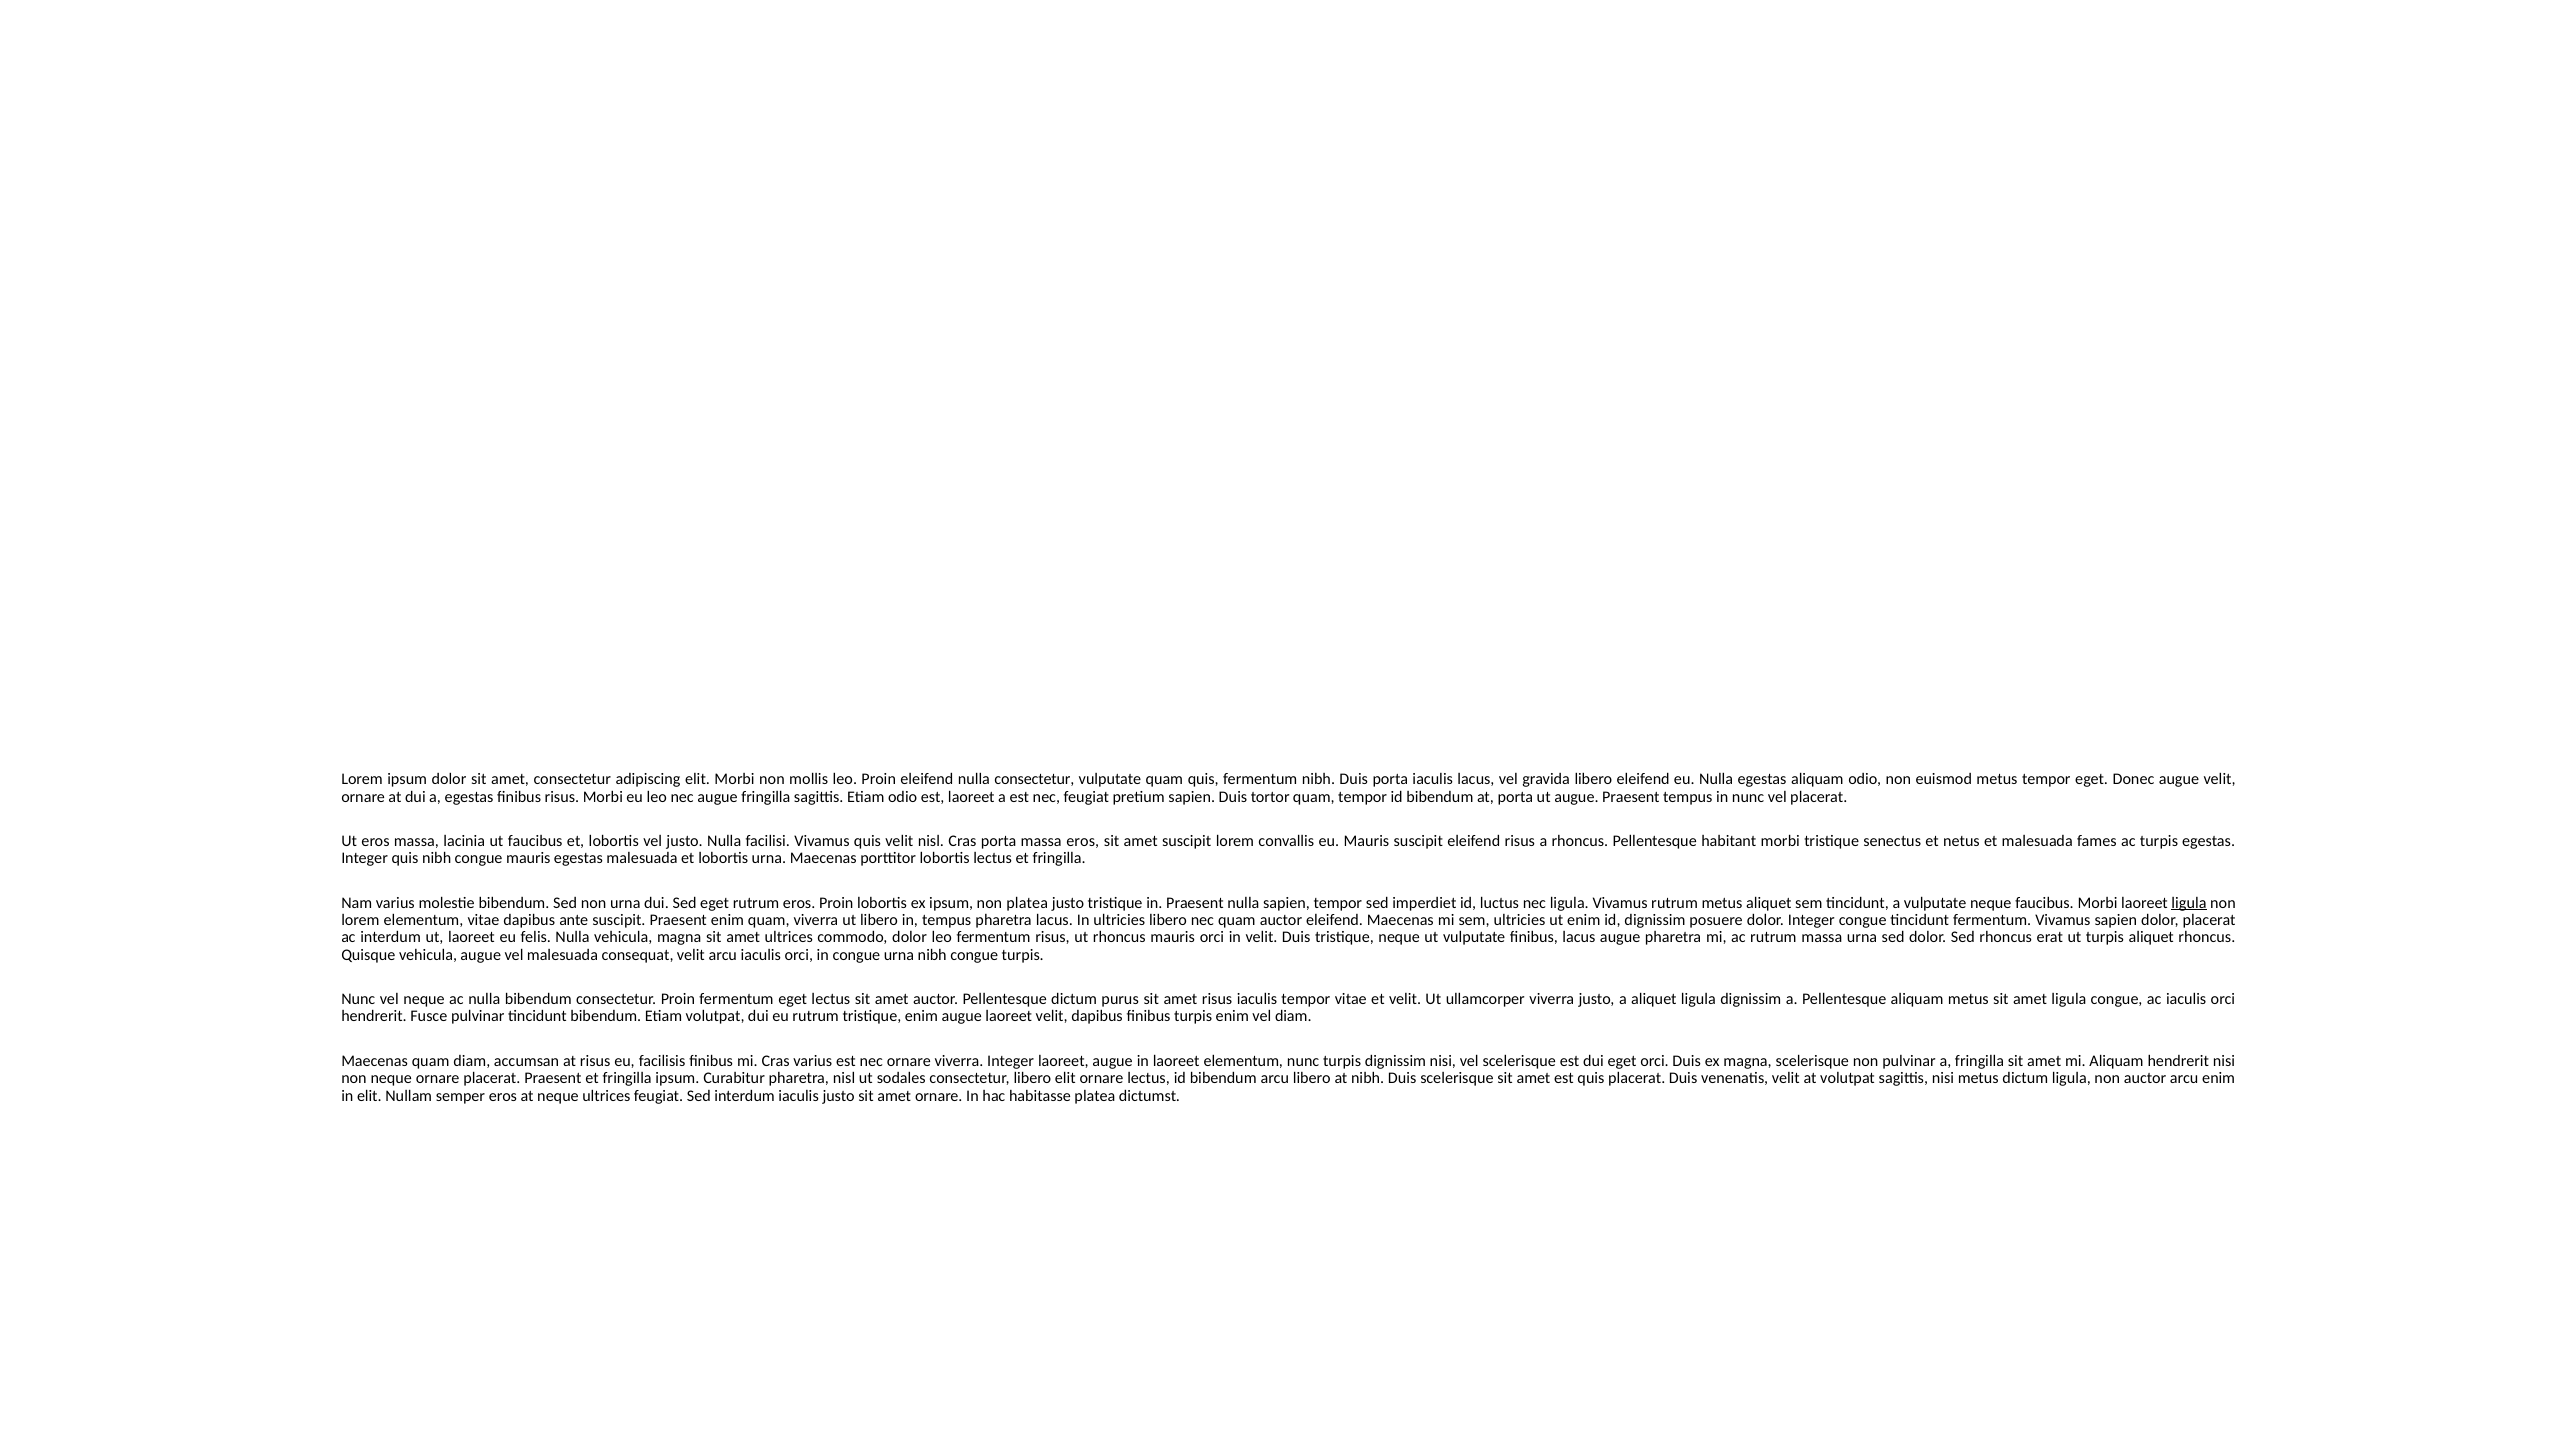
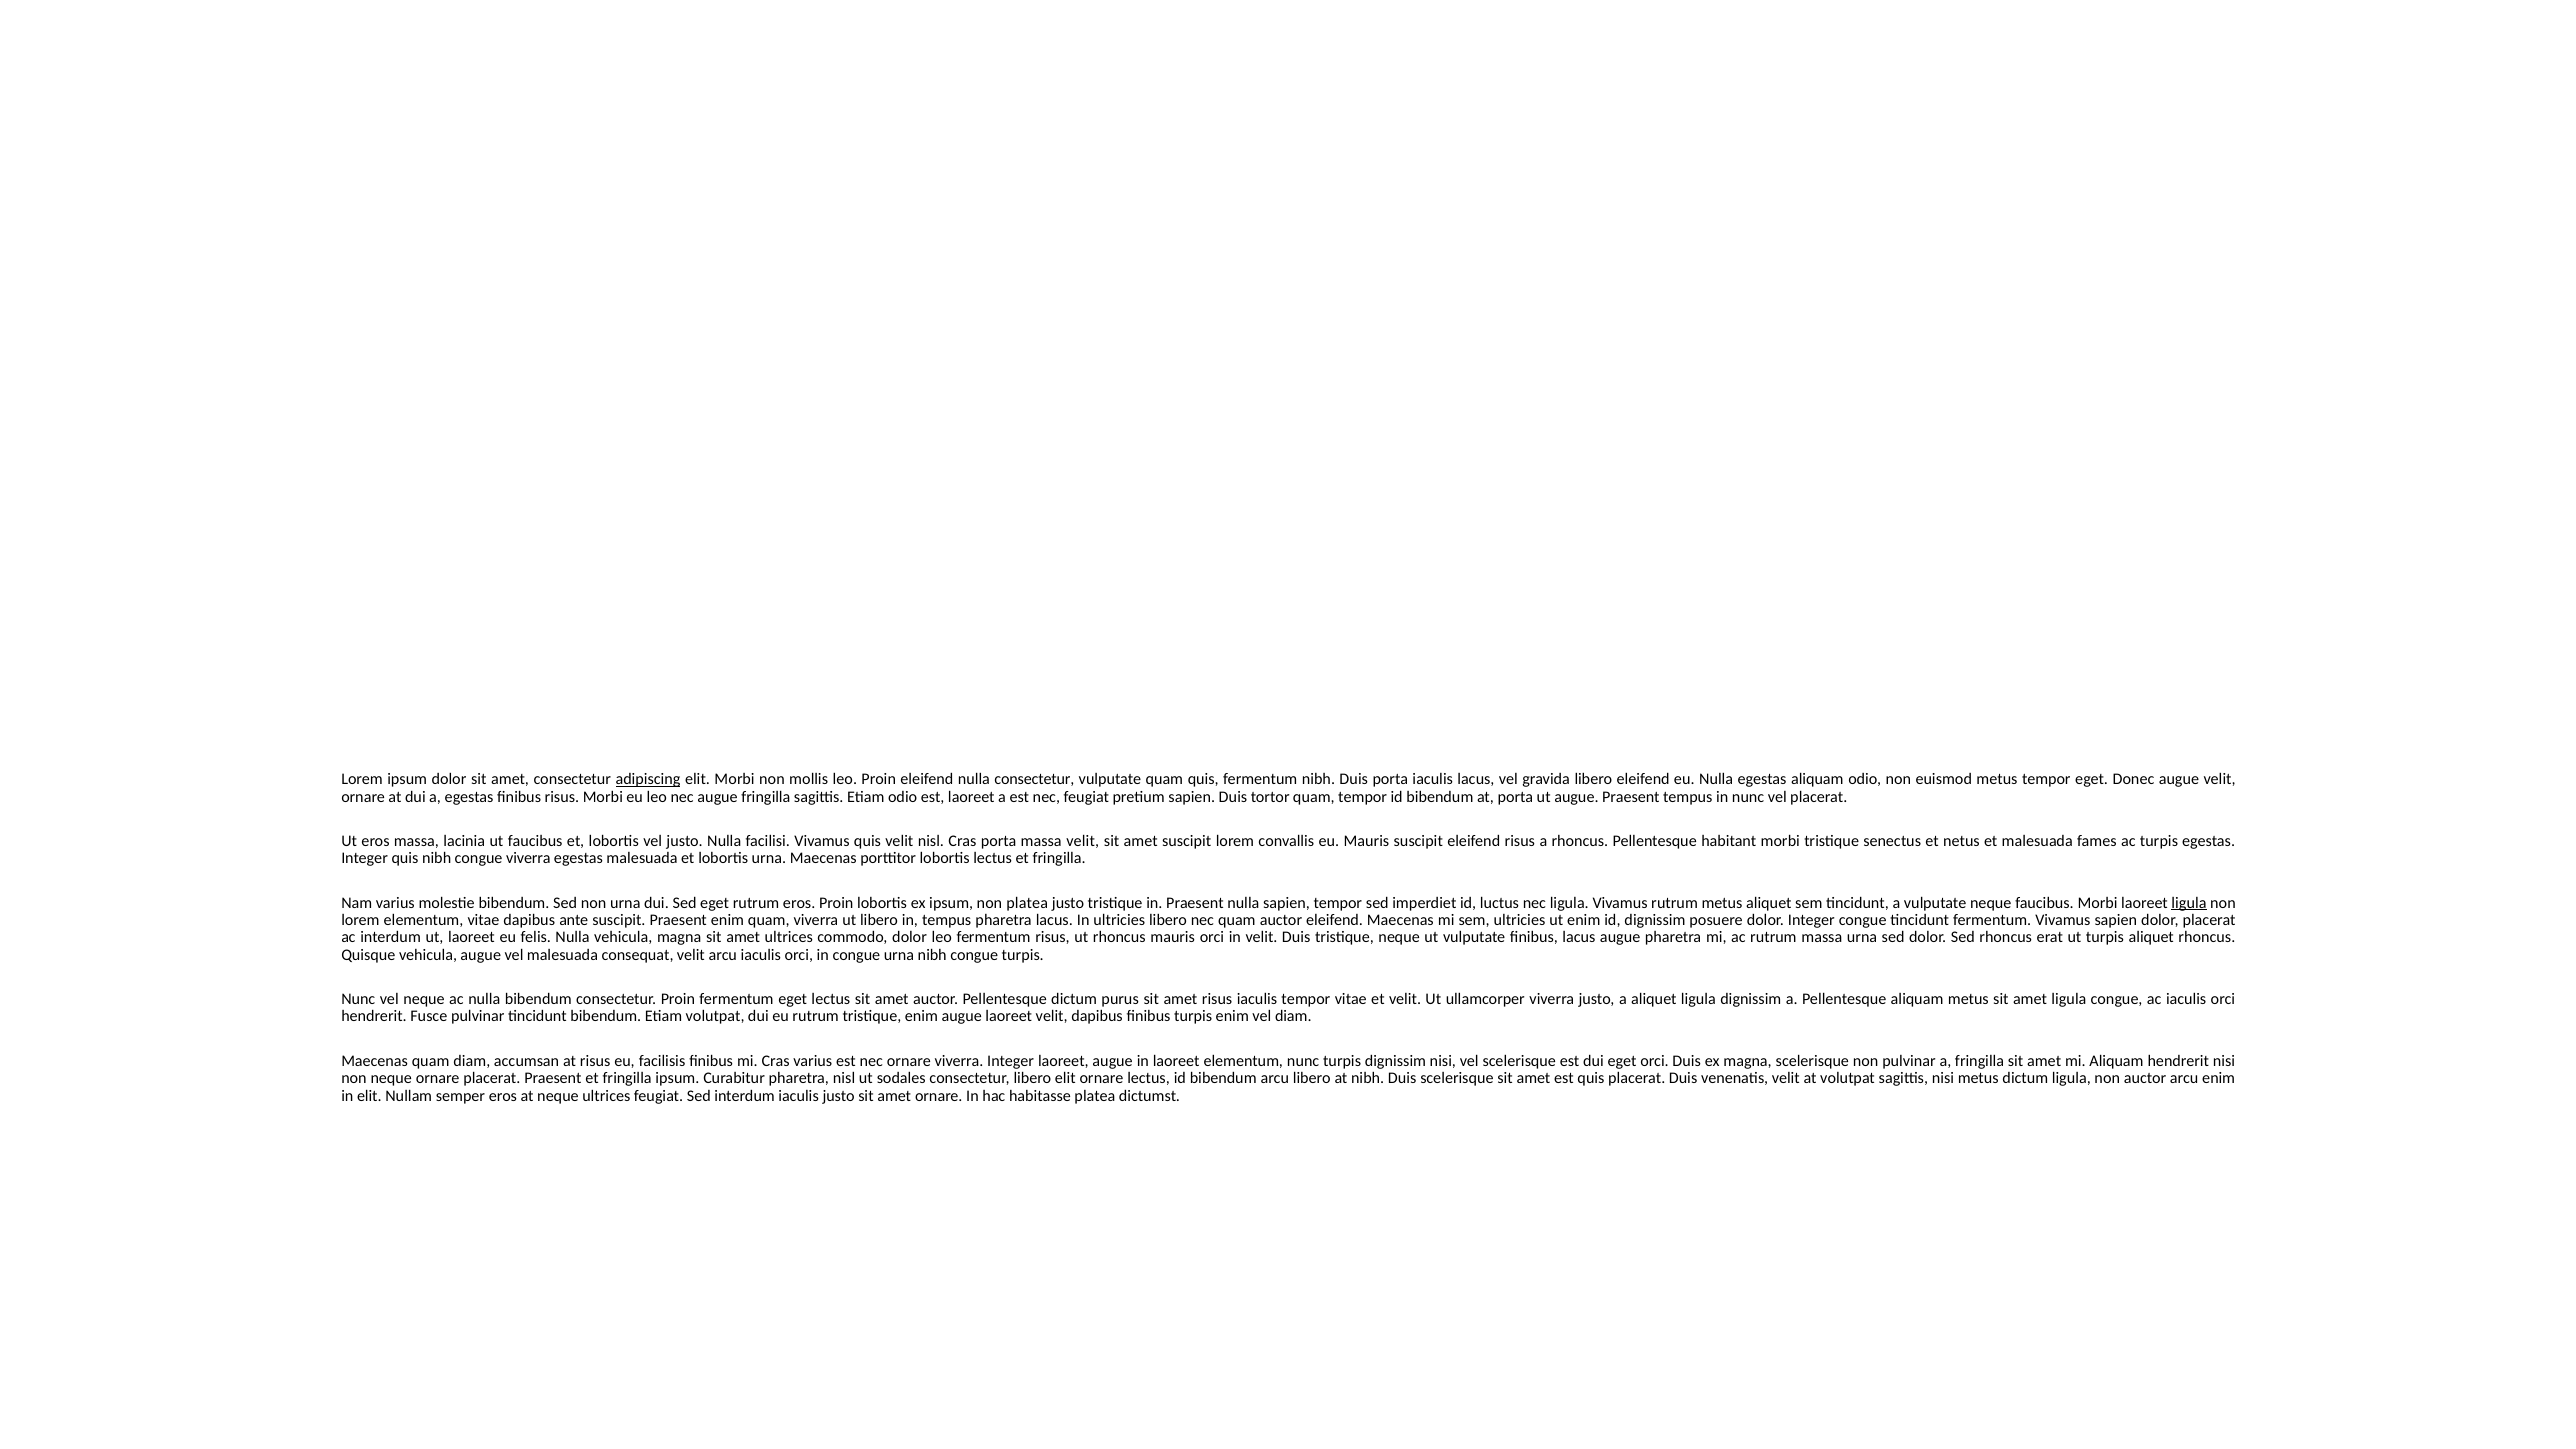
adipiscing underline: none -> present (648, 779)
massa eros: eros -> velit (1083, 841)
congue mauris: mauris -> viverra (528, 858)
